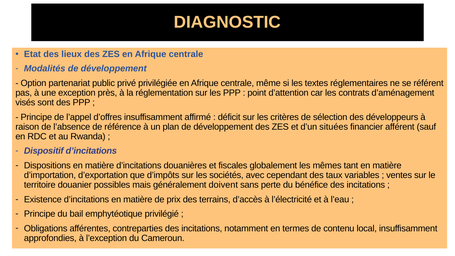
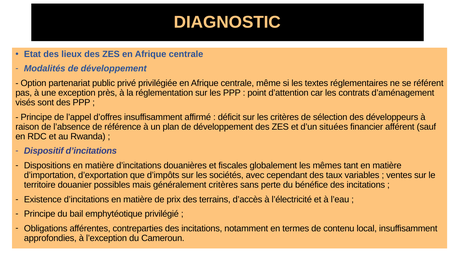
généralement doivent: doivent -> critères (223, 185)
